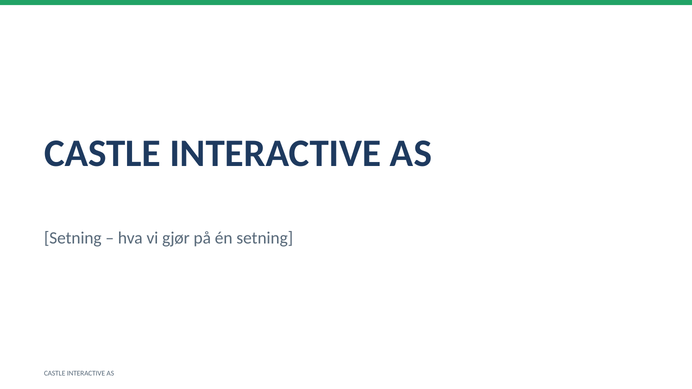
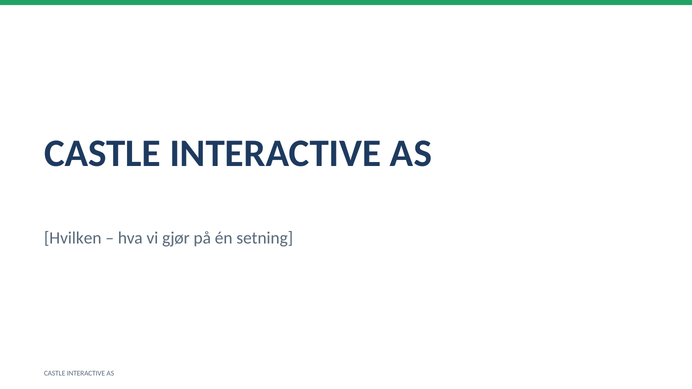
Setning: Setning -> Hvilken (73, 238)
